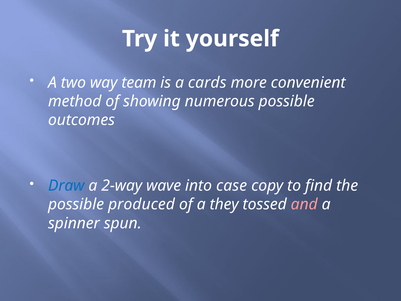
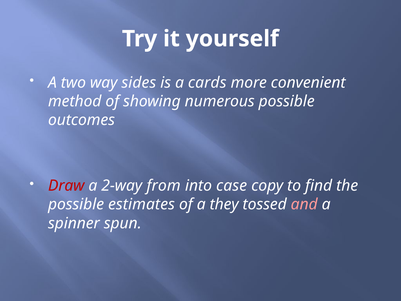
team: team -> sides (139, 83)
Draw colour: blue -> red (66, 186)
wave: wave -> from (164, 186)
produced: produced -> estimates (141, 204)
